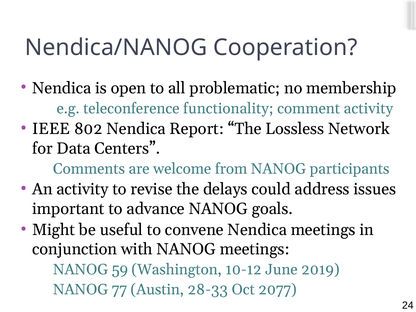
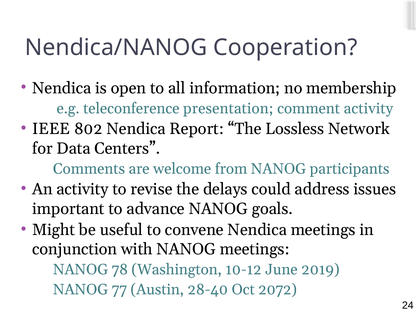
problematic: problematic -> information (235, 88)
functionality: functionality -> presentation (228, 108)
59: 59 -> 78 (120, 270)
28-33: 28-33 -> 28-40 (208, 289)
2077: 2077 -> 2072 (278, 289)
